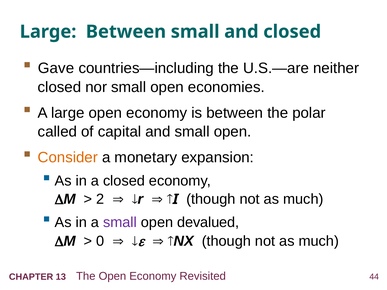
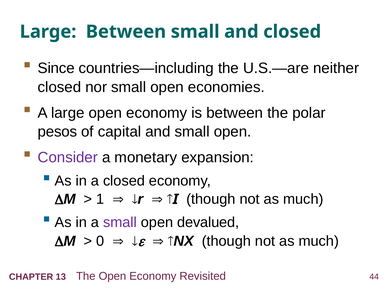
Gave: Gave -> Since (56, 68)
called: called -> pesos (57, 132)
Consider colour: orange -> purple (68, 158)
2: 2 -> 1 (100, 199)
